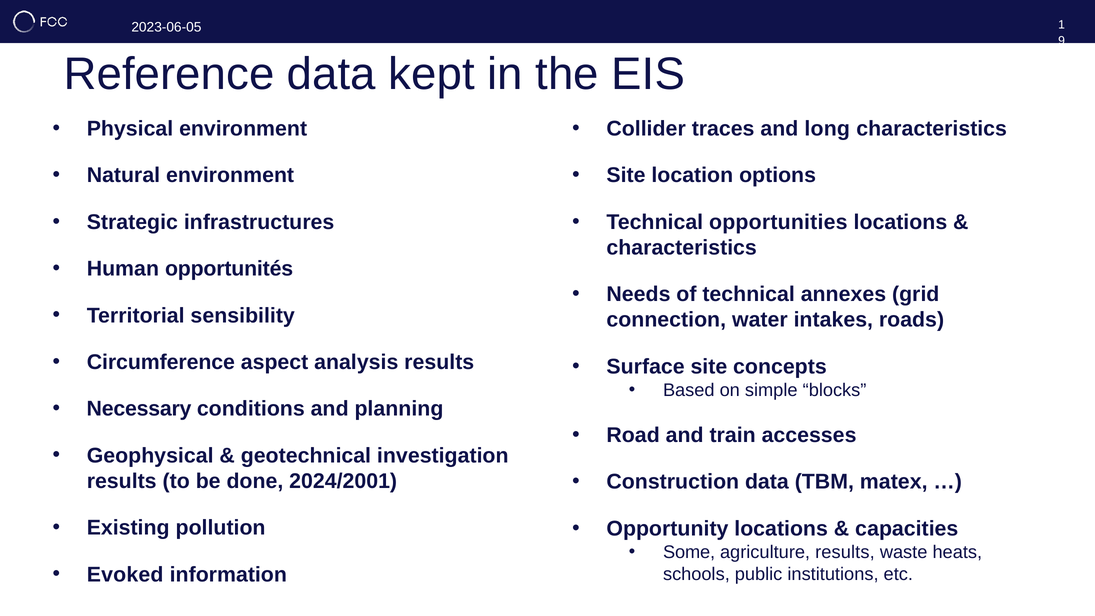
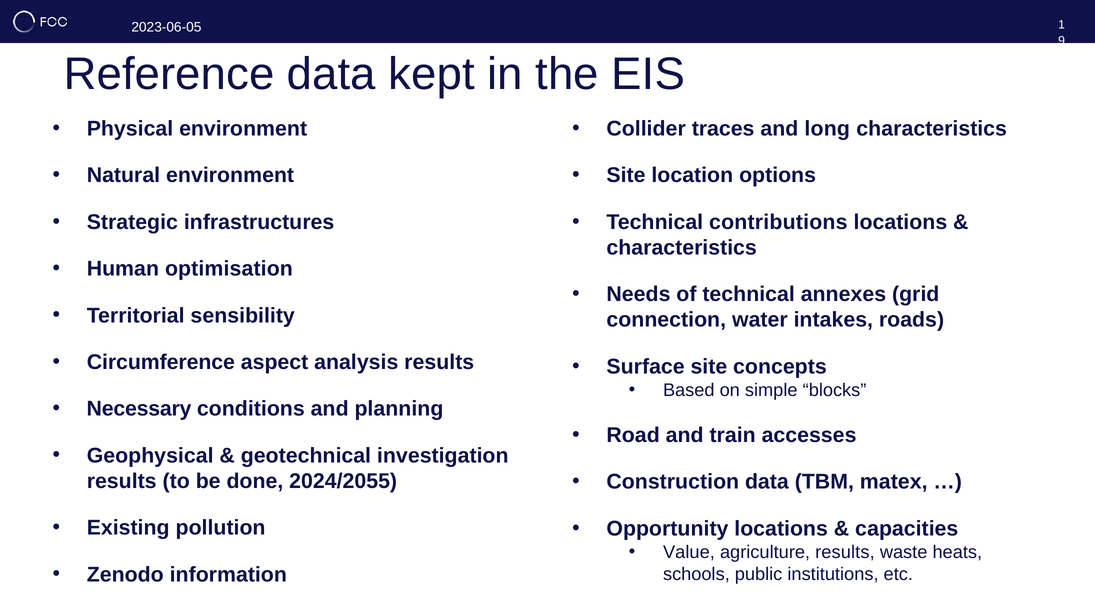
opportunities: opportunities -> contributions (778, 222)
opportunités: opportunités -> optimisation (229, 269)
2024/2001: 2024/2001 -> 2024/2055 (343, 481)
Some: Some -> Value (689, 552)
Evoked: Evoked -> Zenodo (125, 574)
